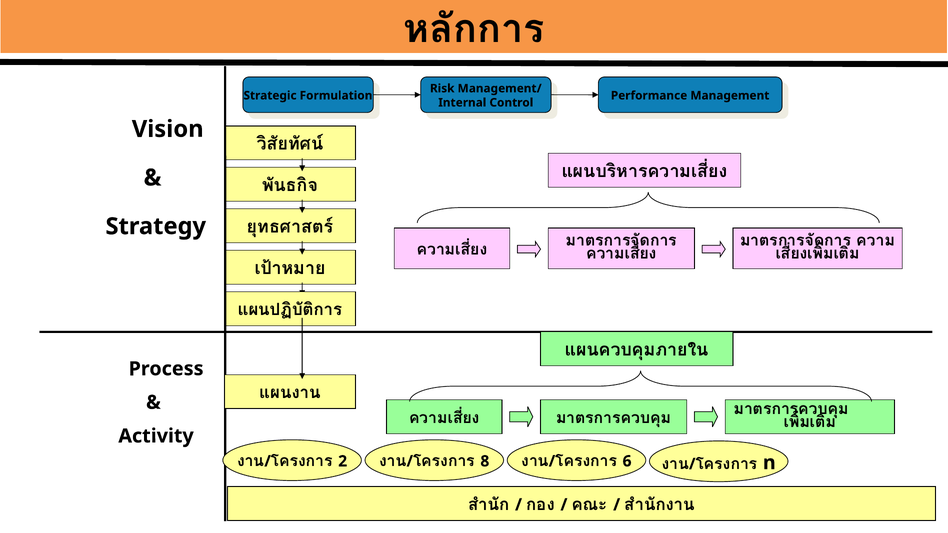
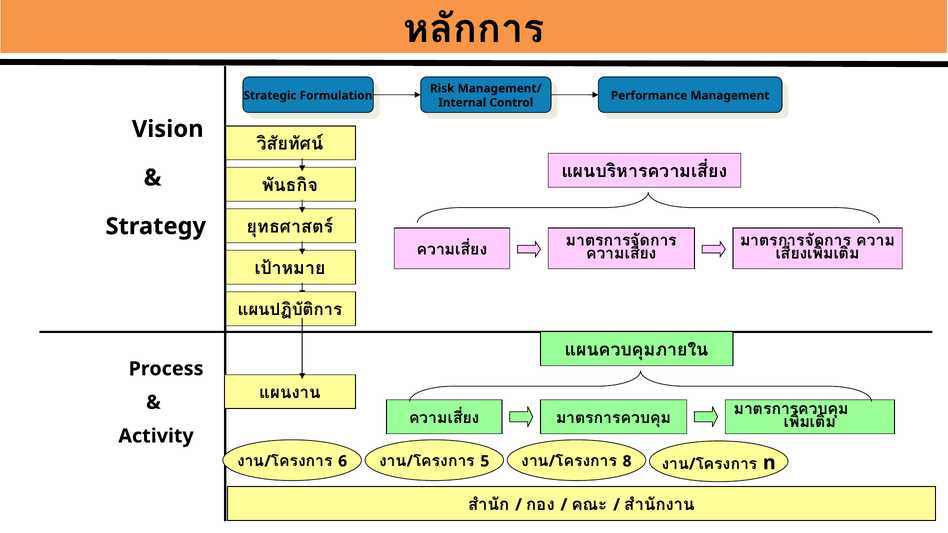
2: 2 -> 6 (343, 461)
8: 8 -> 5 (485, 461)
6: 6 -> 8 (627, 461)
